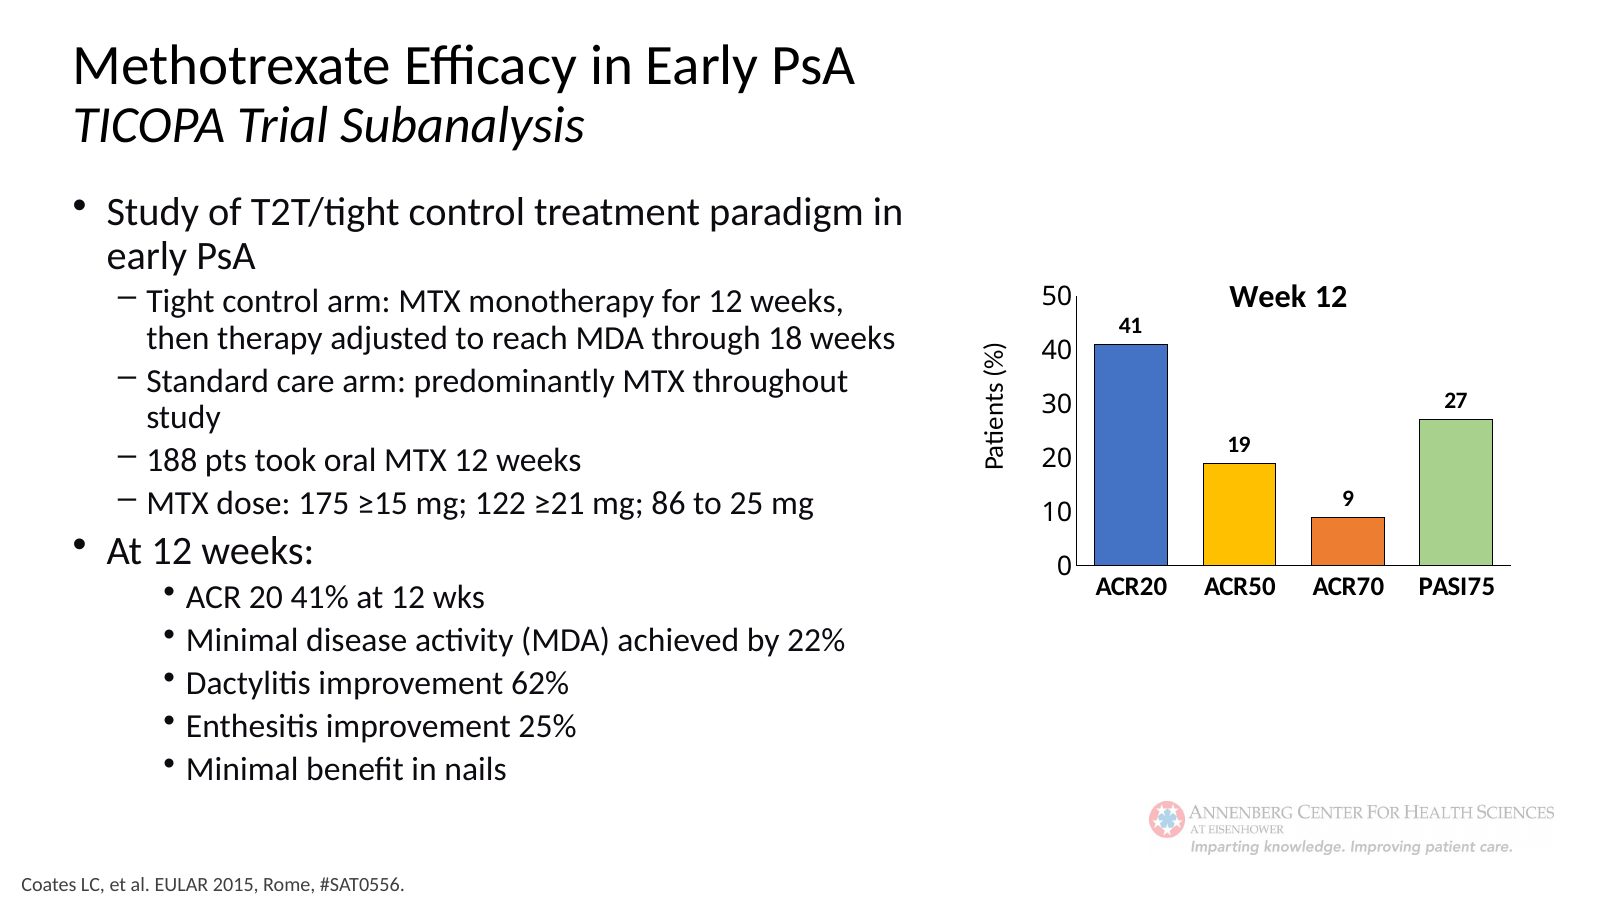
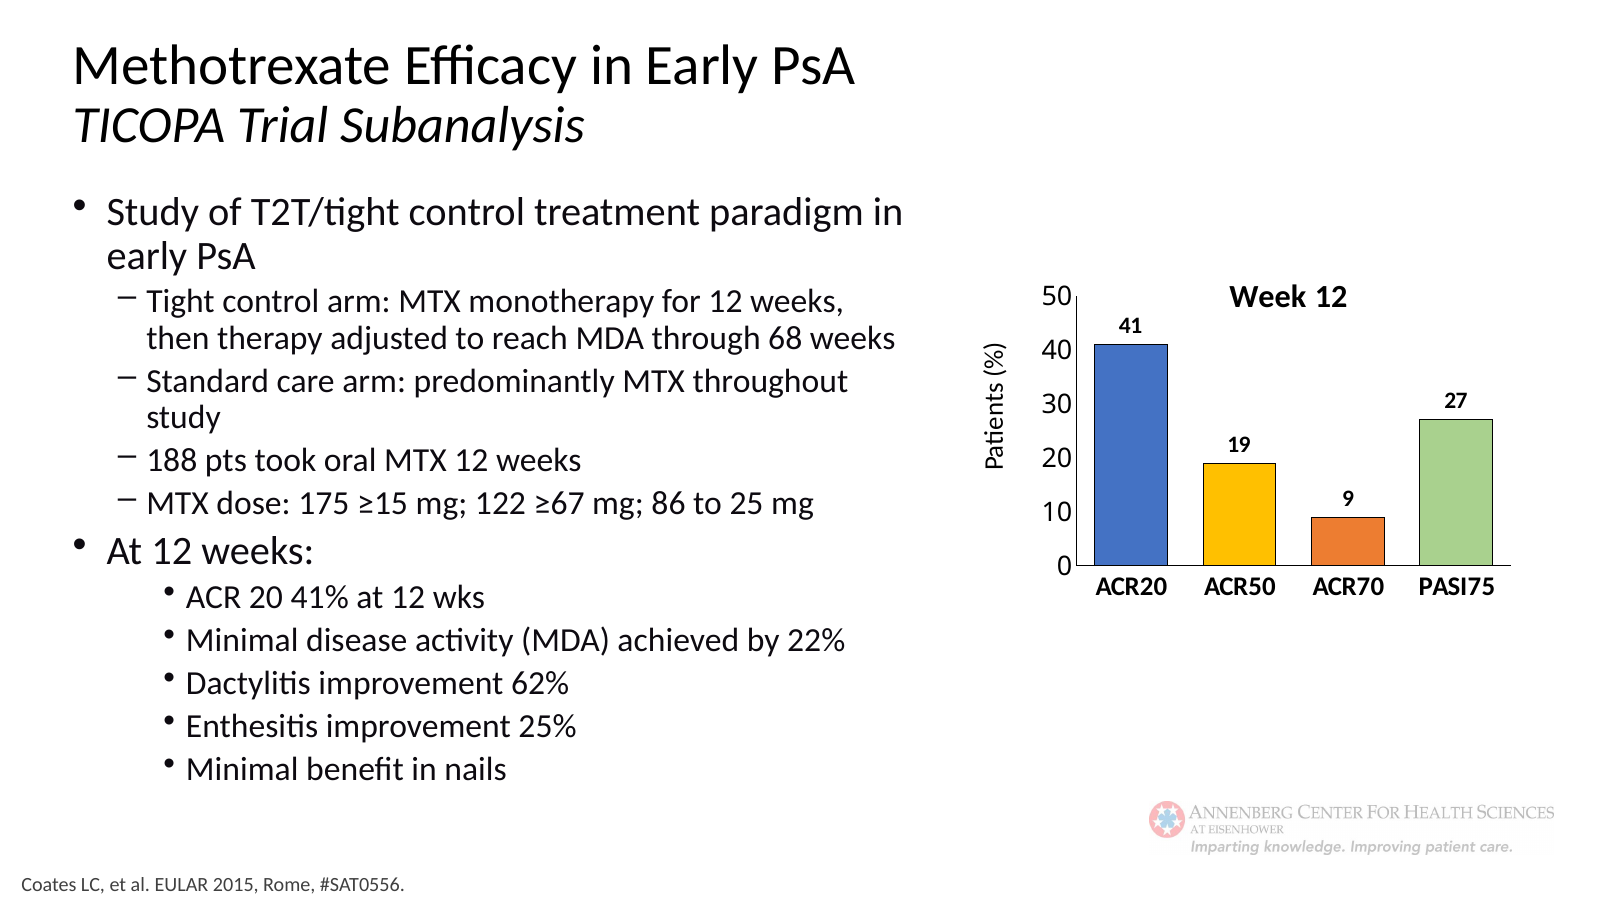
18: 18 -> 68 (785, 338)
≥21: ≥21 -> ≥67 (559, 504)
